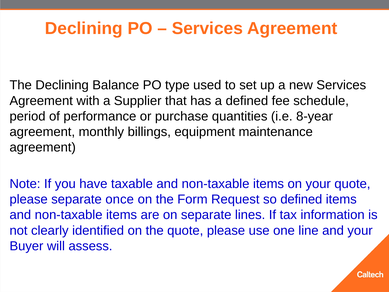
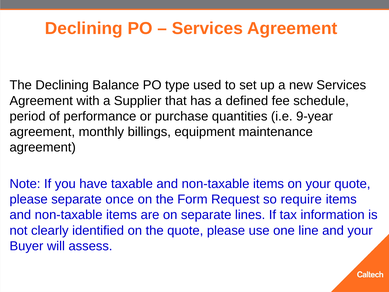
8-year: 8-year -> 9-year (315, 116)
so defined: defined -> require (301, 199)
